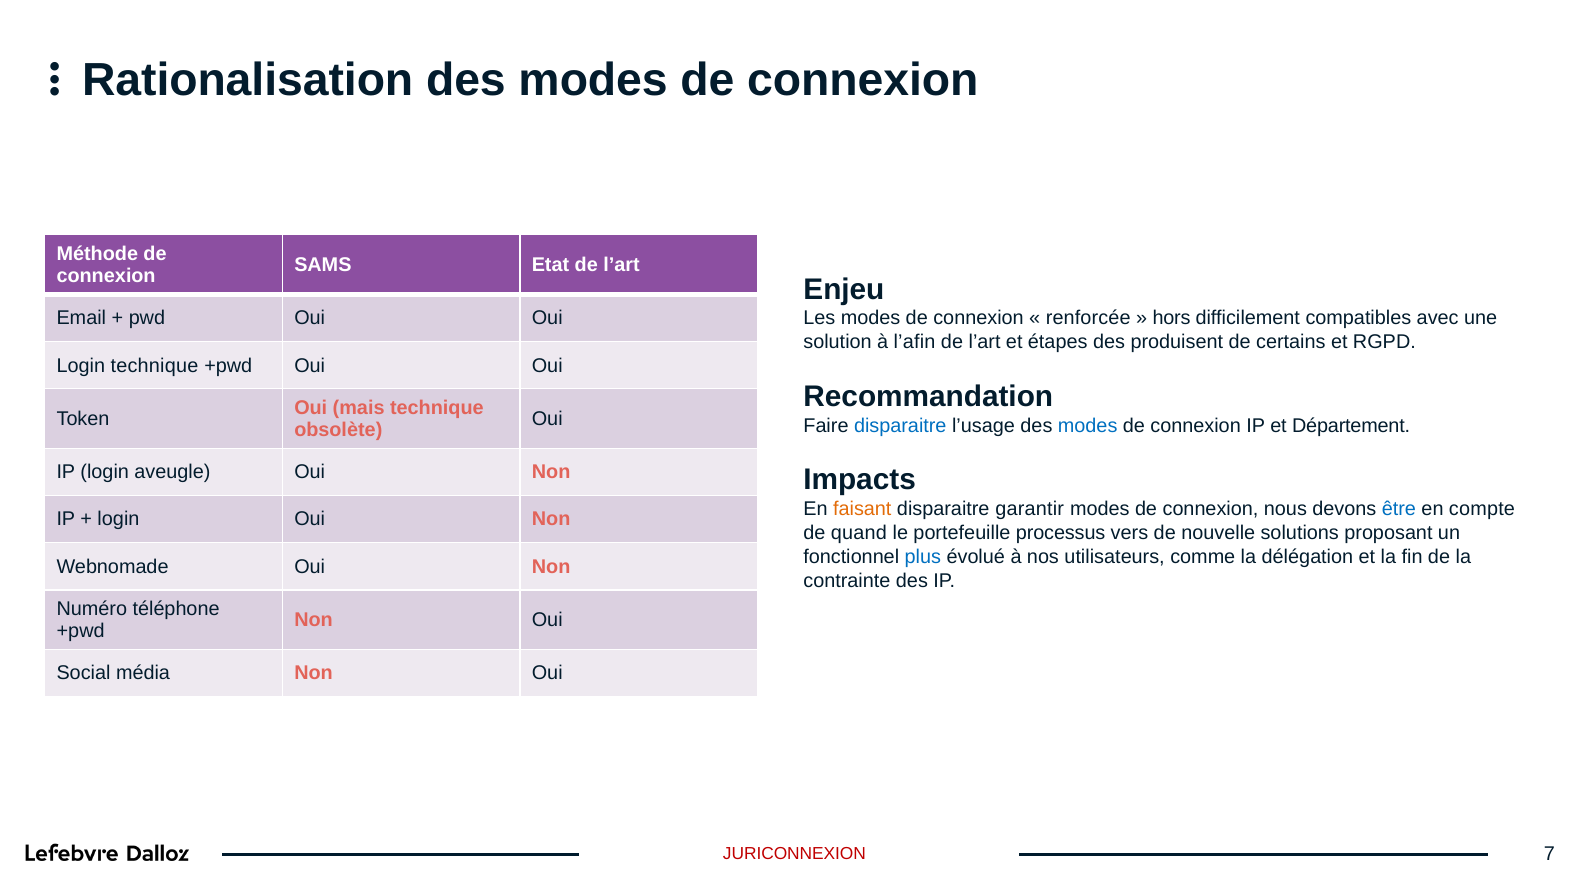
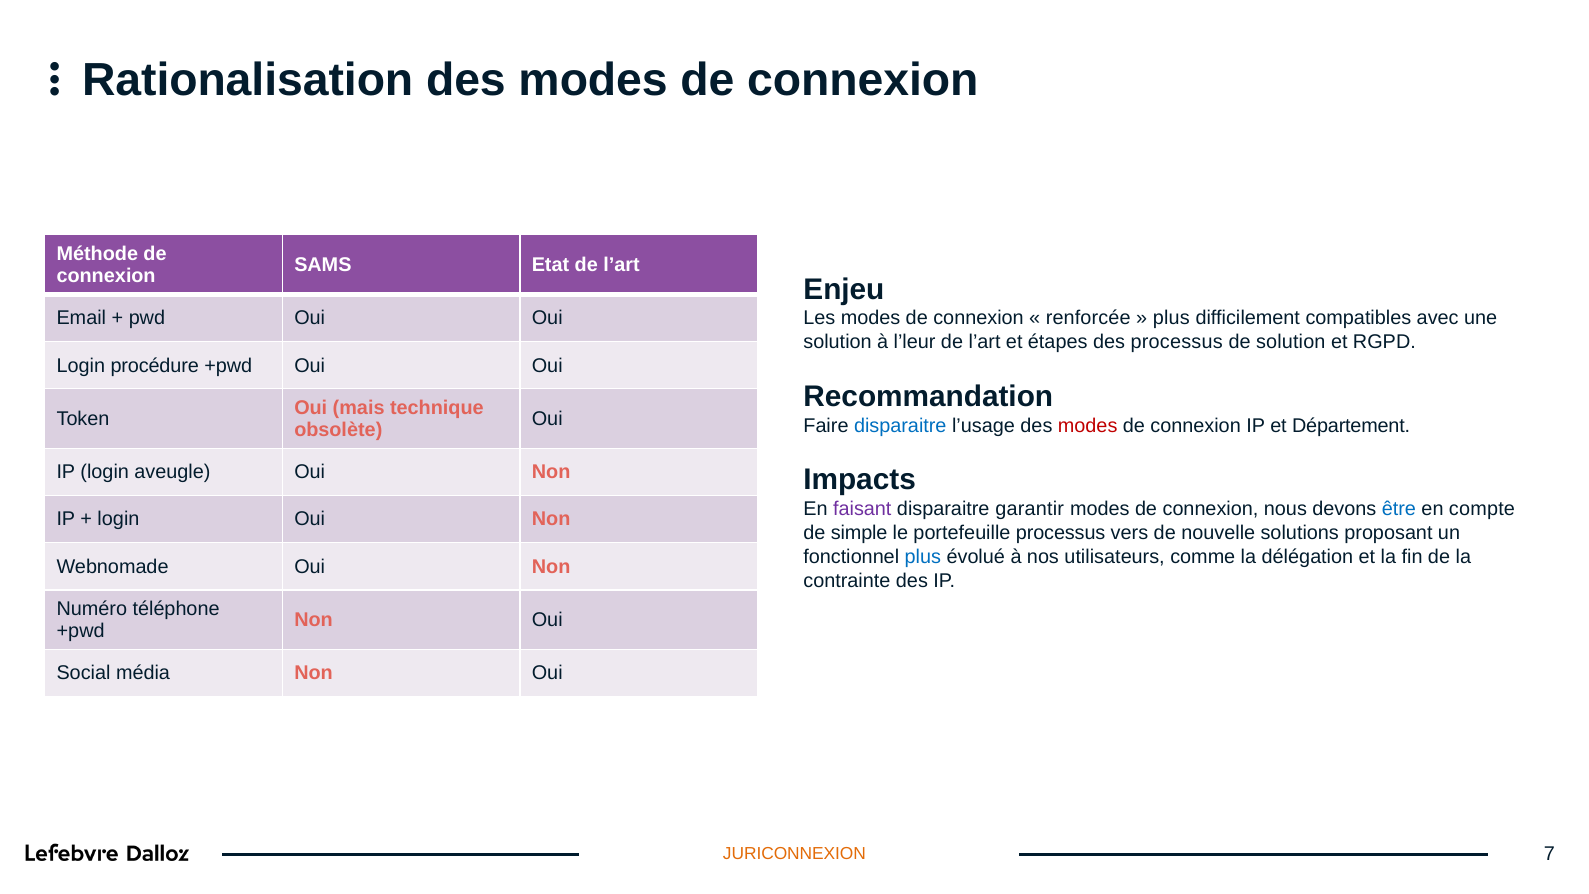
hors: hors -> plus (1171, 318)
l’afin: l’afin -> l’leur (915, 342)
des produisent: produisent -> processus (1177, 342)
de certains: certains -> solution (1291, 342)
Login technique: technique -> procédure (155, 365)
modes colour: blue -> red (1088, 426)
faisant colour: orange -> purple (862, 509)
quand: quand -> simple (859, 533)
JURICONNEXION colour: red -> orange (794, 853)
